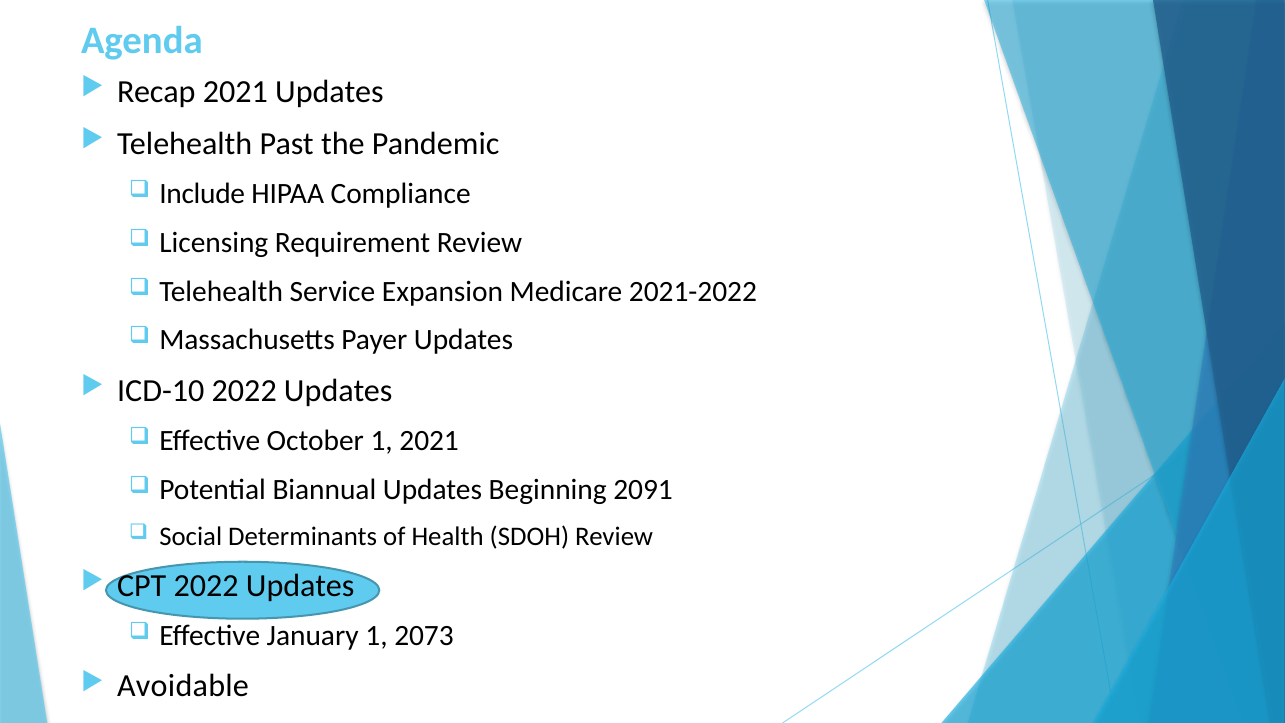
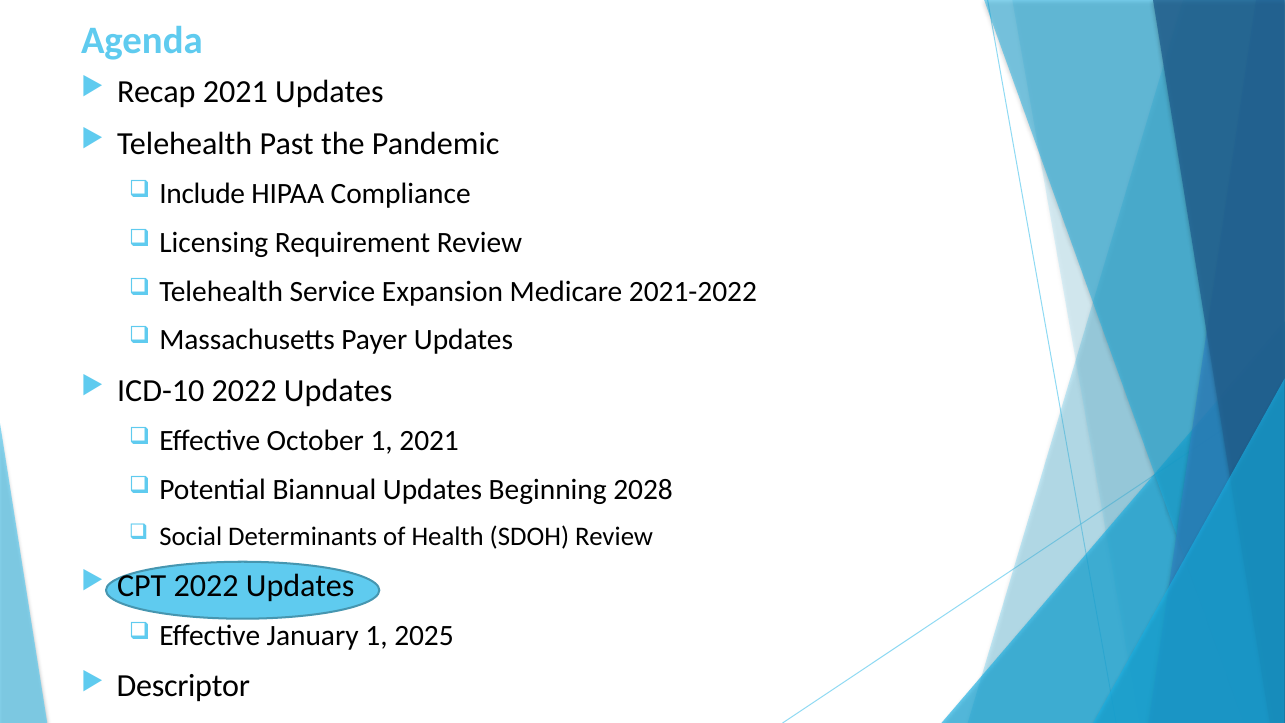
2091: 2091 -> 2028 (643, 489)
2073: 2073 -> 2025 (424, 636)
Avoidable: Avoidable -> Descriptor (183, 686)
